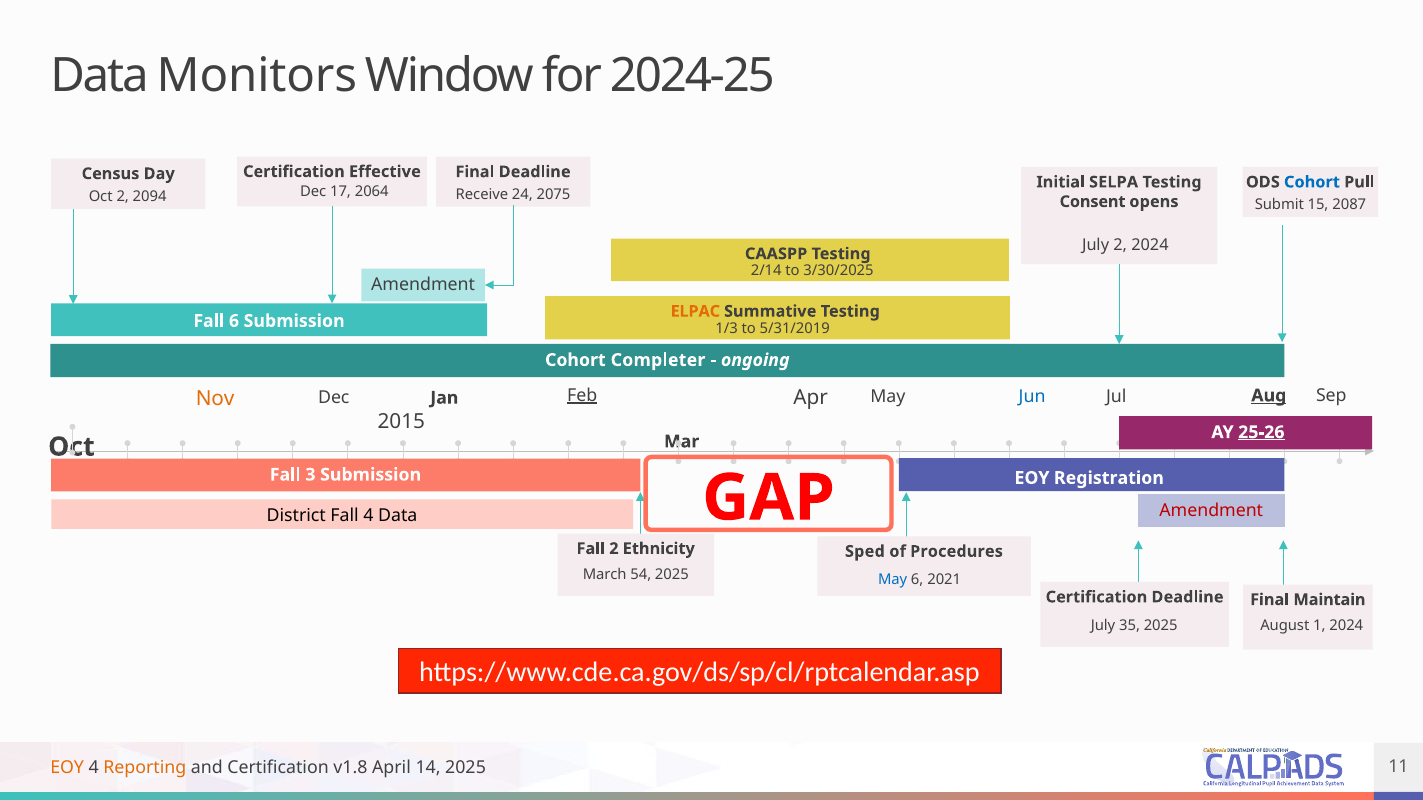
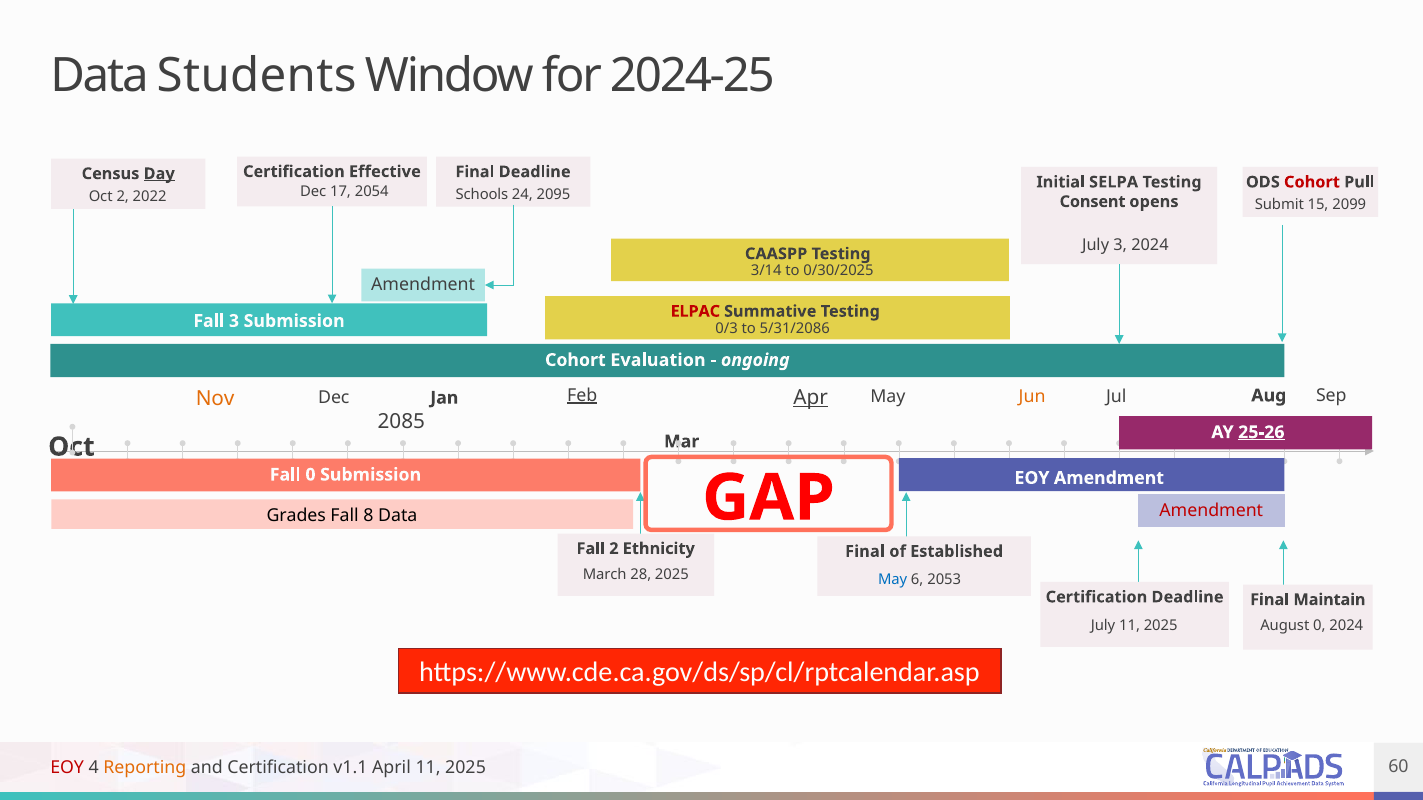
Monitors: Monitors -> Students (257, 76)
Day underline: none -> present (159, 174)
Cohort colour: blue -> red (1312, 182)
2064: 2064 -> 2054 (372, 192)
Receive: Receive -> Schools (482, 195)
2075: 2075 -> 2095 (554, 195)
2094: 2094 -> 2022 (150, 197)
2087: 2087 -> 2099 (1349, 205)
July 2: 2 -> 3 (1120, 245)
2/14: 2/14 -> 3/14 (766, 271)
3/30/2025: 3/30/2025 -> 0/30/2025 (839, 271)
ELPAC colour: orange -> red (695, 311)
Fall 6: 6 -> 3 (234, 321)
1/3: 1/3 -> 0/3 (727, 328)
5/31/2019: 5/31/2019 -> 5/31/2086 (795, 328)
Completer: Completer -> Evaluation (658, 360)
Apr underline: none -> present (811, 398)
Jun colour: blue -> orange (1032, 397)
Aug underline: present -> none (1269, 396)
2015: 2015 -> 2085 (401, 422)
Fall 3: 3 -> 0 (310, 475)
EOY Registration: Registration -> Amendment (1109, 478)
District: District -> Grades (296, 516)
Fall 4: 4 -> 8 (368, 516)
Sped: Sped -> Final (865, 552)
Procedures: Procedures -> Established (957, 552)
54: 54 -> 28 (641, 575)
2021: 2021 -> 2053 (944, 580)
July 35: 35 -> 11 (1130, 626)
August 1: 1 -> 0 (1319, 626)
EOY colour: orange -> red (67, 768)
v1.8: v1.8 -> v1.1 (350, 768)
April 14: 14 -> 11 (428, 768)
11: 11 -> 60 (1398, 767)
